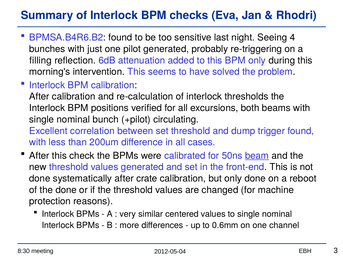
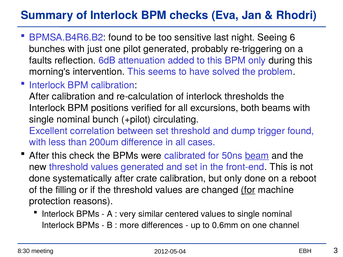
4: 4 -> 6 (292, 38)
filling: filling -> faults (41, 60)
the done: done -> filling (66, 190)
for underline: none -> present (248, 190)
